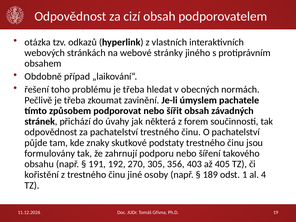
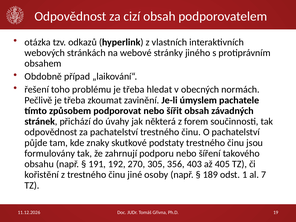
4: 4 -> 7 (264, 175)
